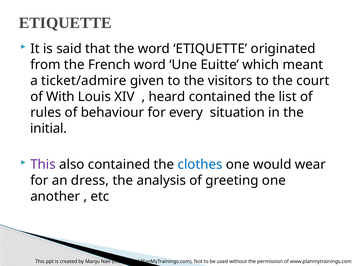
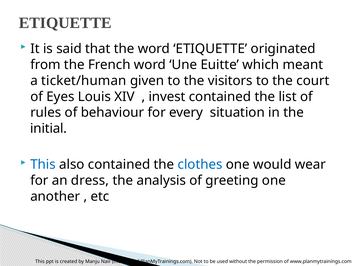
ticket/admire: ticket/admire -> ticket/human (84, 81)
With: With -> Eyes (60, 97)
heard: heard -> invest (167, 97)
This colour: purple -> blue (43, 165)
